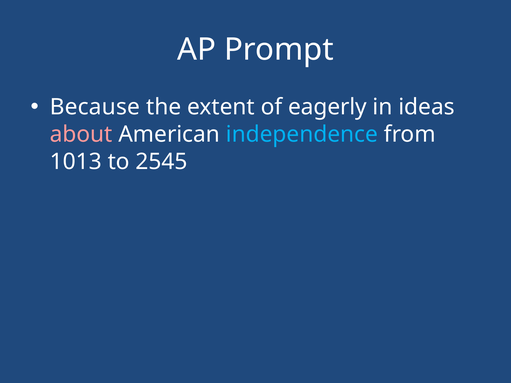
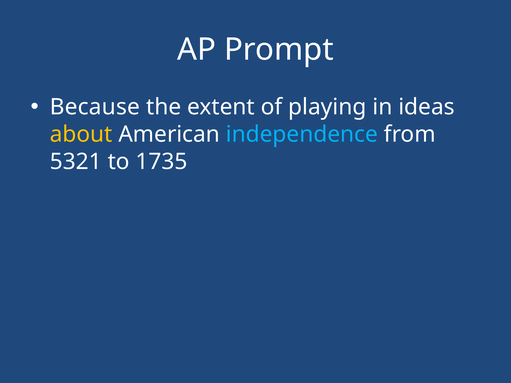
eagerly: eagerly -> playing (327, 107)
about colour: pink -> yellow (81, 134)
1013: 1013 -> 5321 (76, 162)
2545: 2545 -> 1735 (162, 162)
